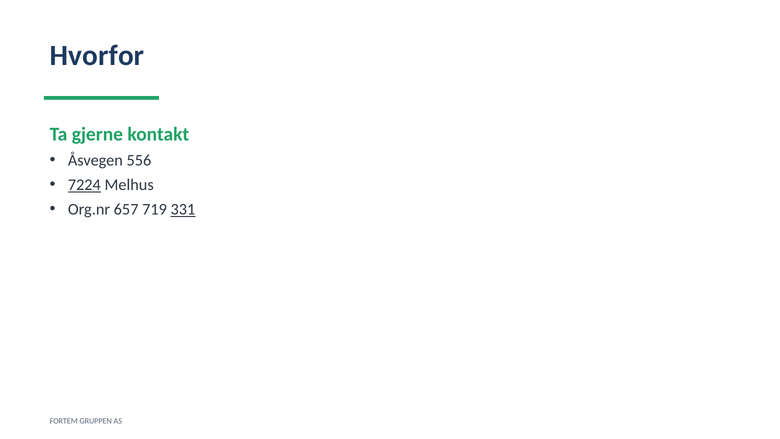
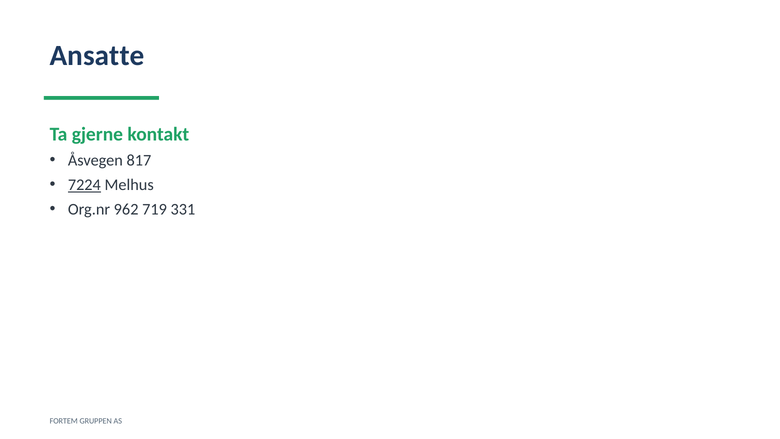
Hvorfor: Hvorfor -> Ansatte (97, 56)
556: 556 -> 817 (139, 160)
657: 657 -> 962 (126, 209)
331 underline: present -> none (183, 209)
